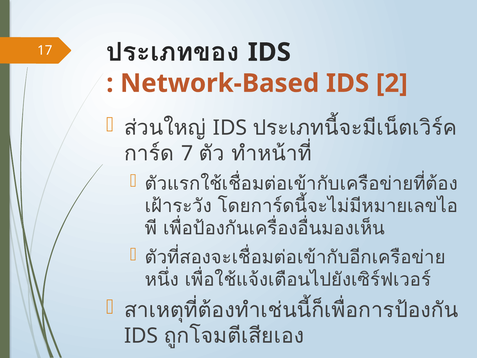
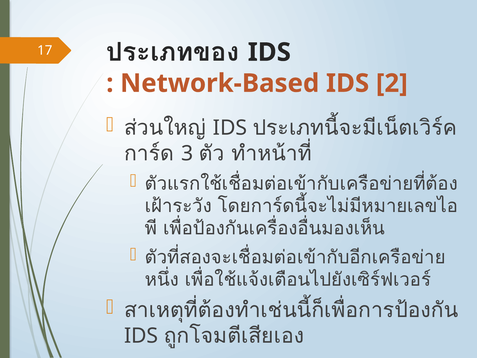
7: 7 -> 3 (187, 153)
